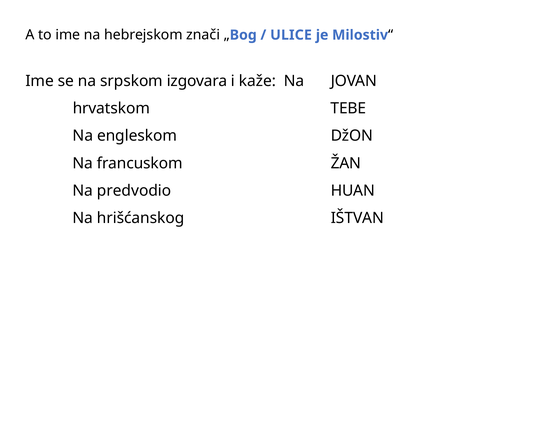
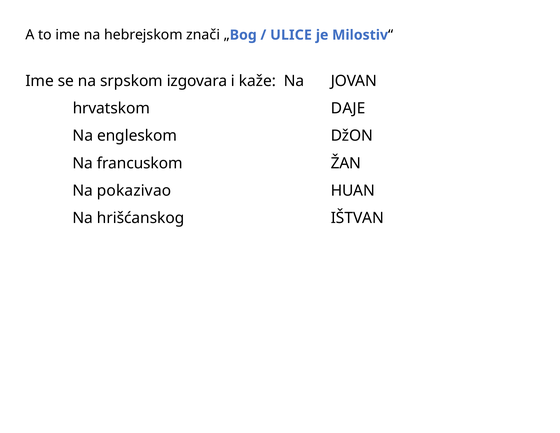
TEBE: TEBE -> DAJE (348, 108)
predvodio: predvodio -> pokazivao (134, 191)
